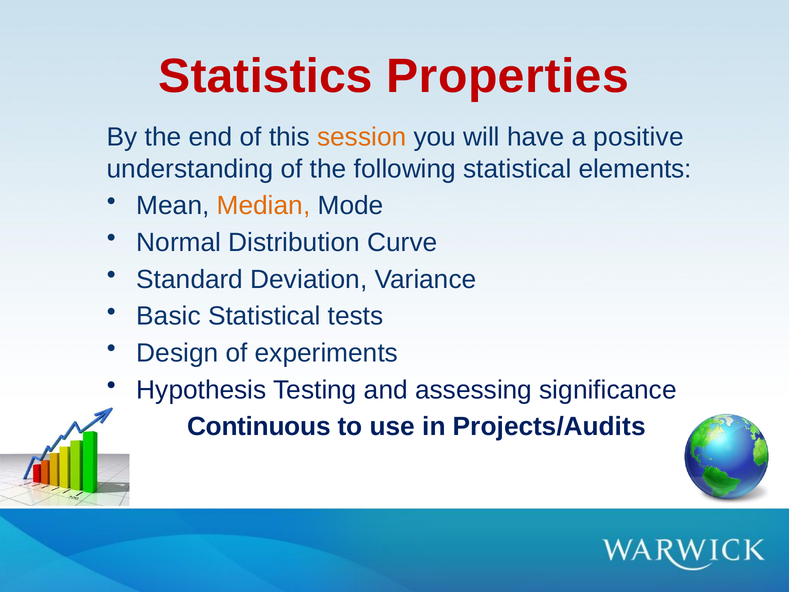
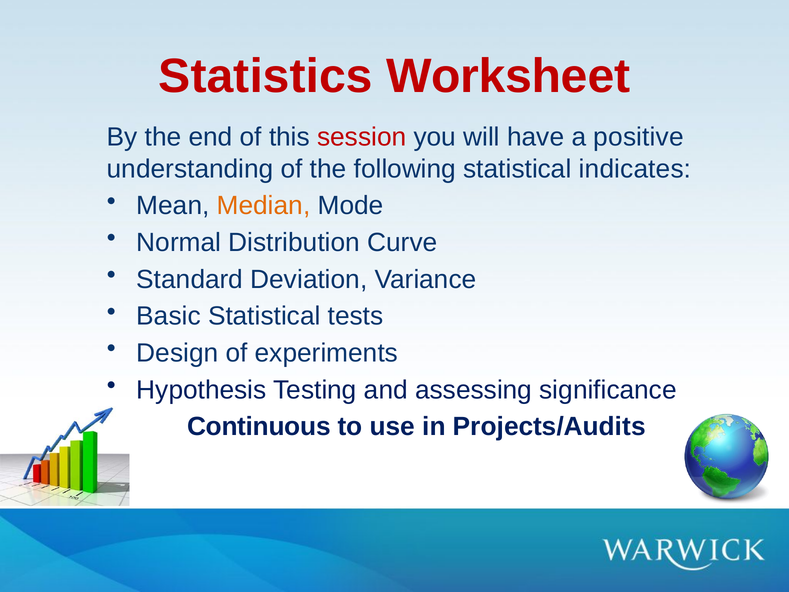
Properties: Properties -> Worksheet (508, 76)
session colour: orange -> red (362, 137)
elements: elements -> indicates (635, 169)
